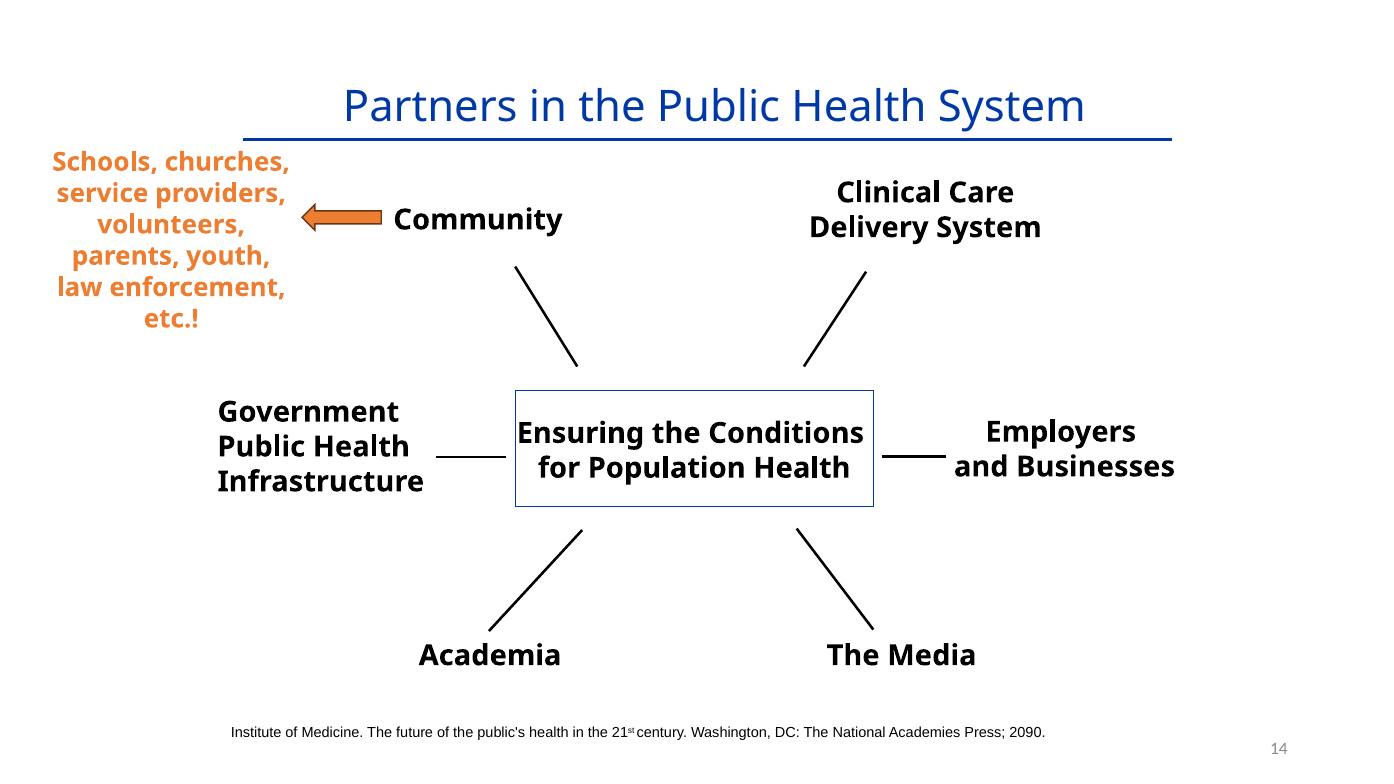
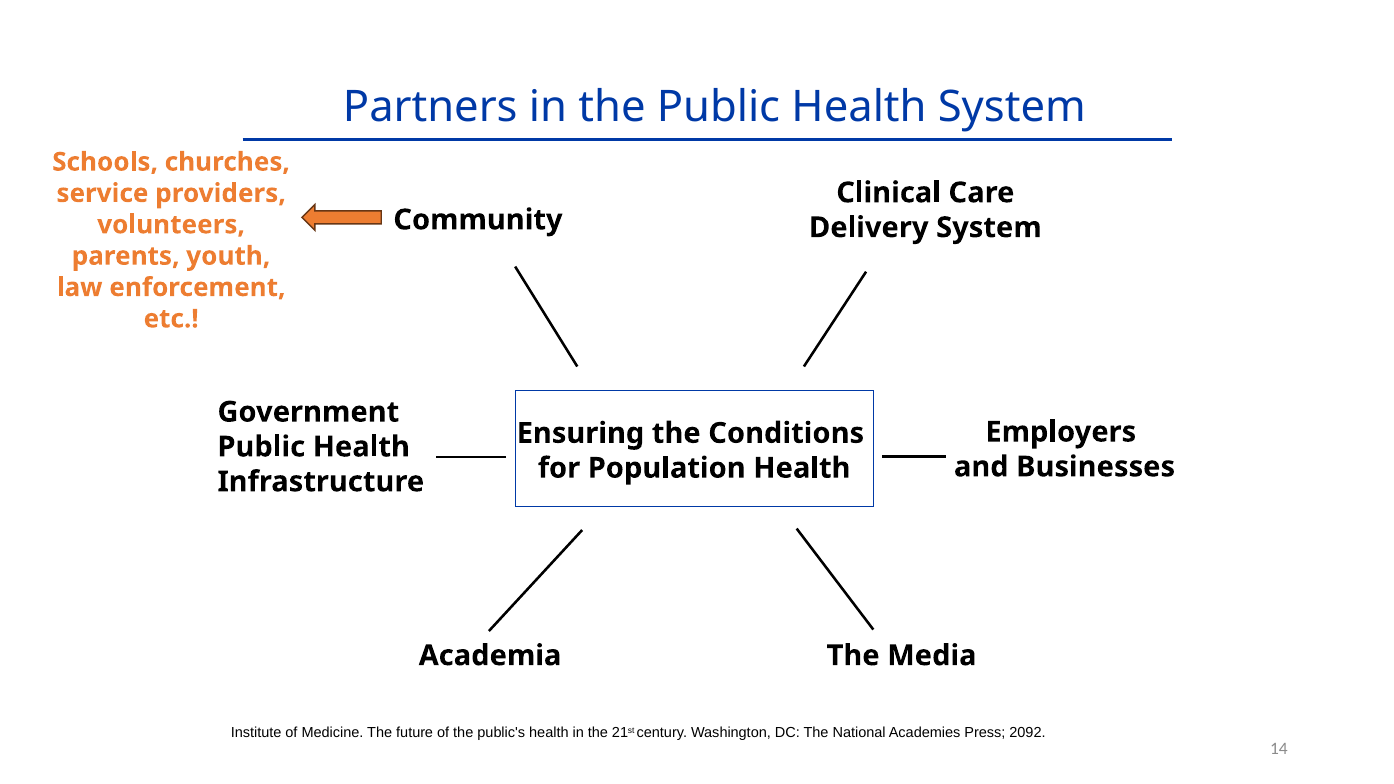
2090: 2090 -> 2092 (1027, 733)
